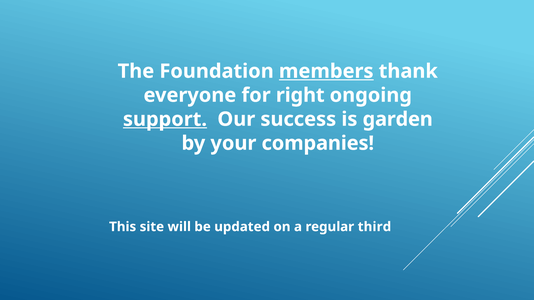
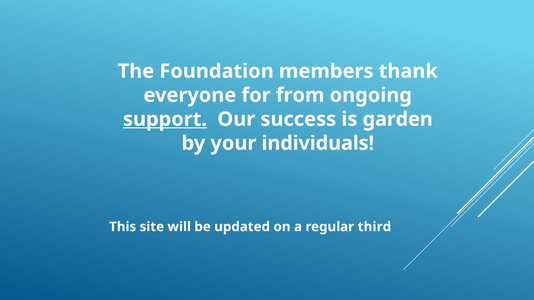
members underline: present -> none (326, 71)
right: right -> from (300, 95)
companies: companies -> individuals (318, 143)
